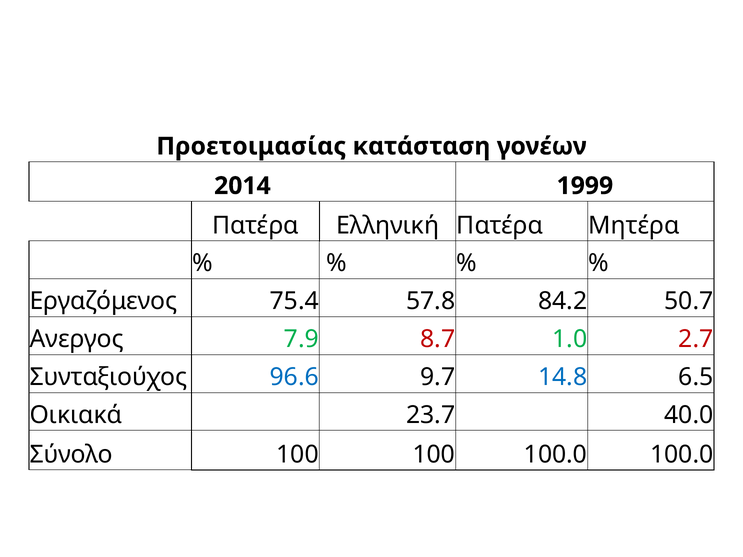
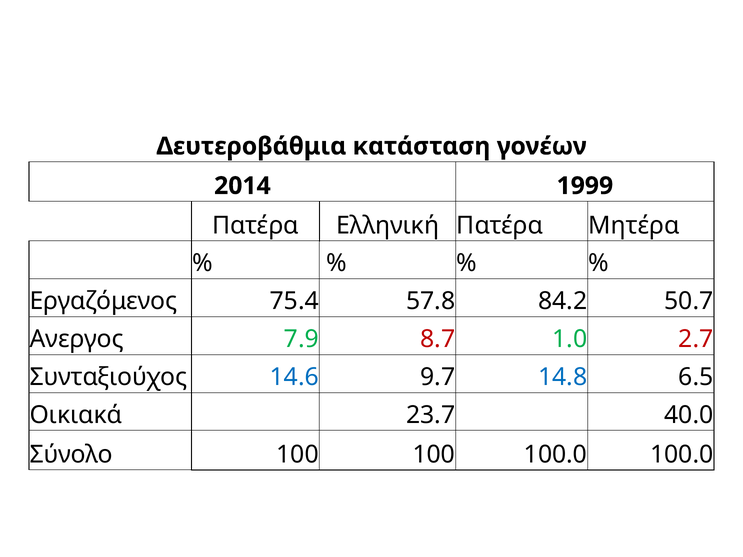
Προετοιμασίας: Προετοιμασίας -> Δευτεροβάθμια (251, 146)
96.6: 96.6 -> 14.6 (294, 377)
